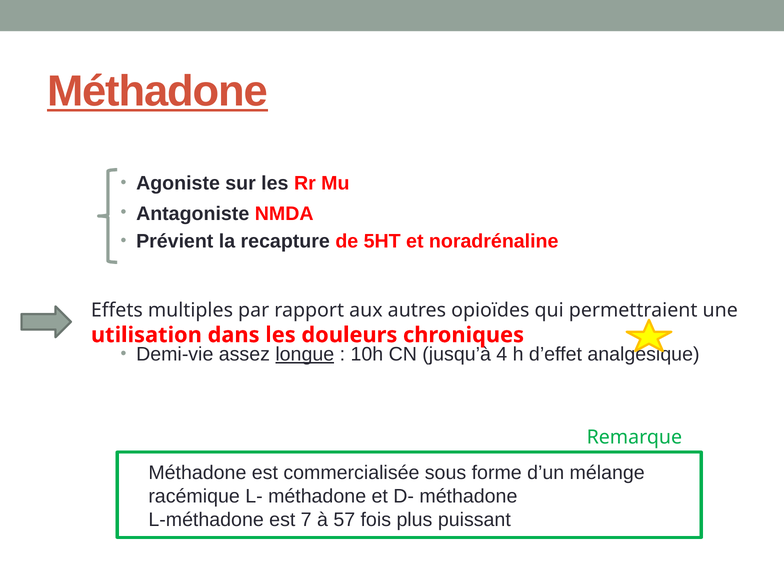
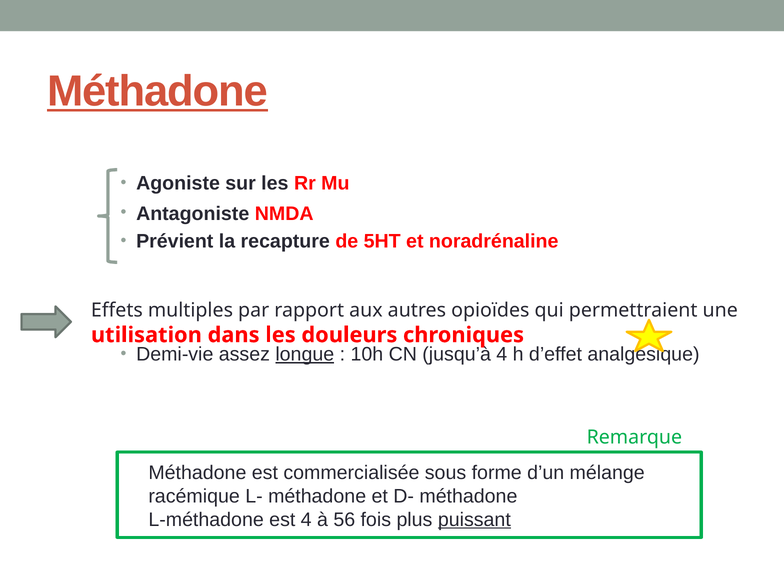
est 7: 7 -> 4 (306, 520)
57: 57 -> 56 (344, 520)
puissant underline: none -> present (474, 520)
